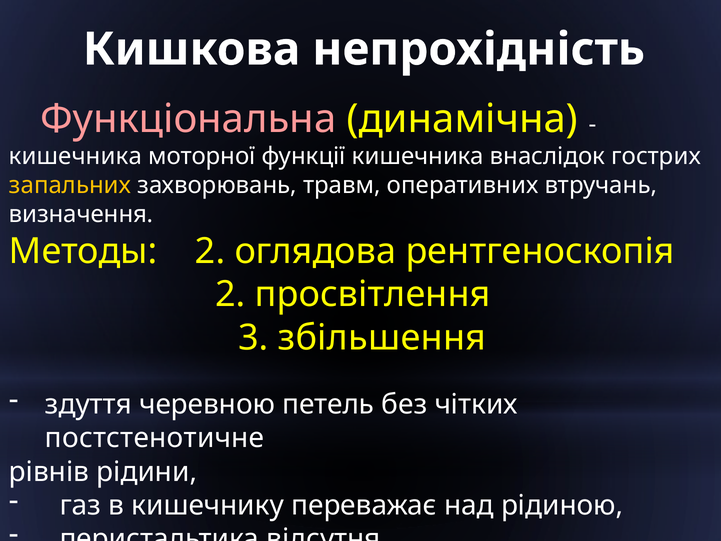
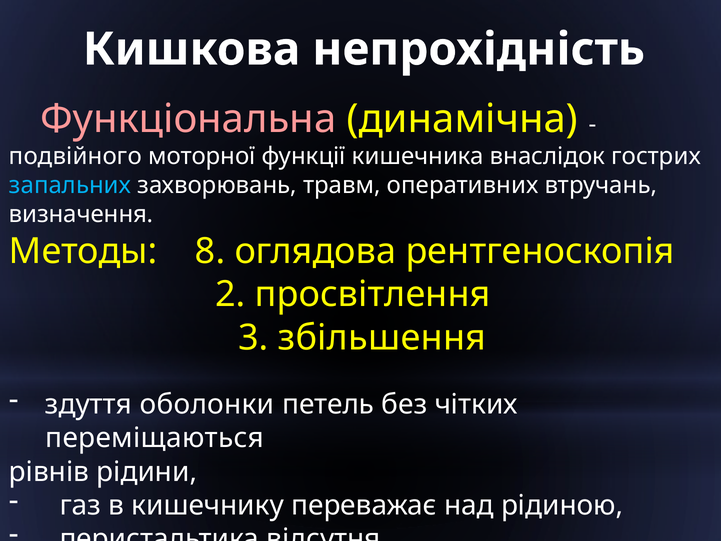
кишечника: кишечника -> подвійного (75, 156)
запальних colour: yellow -> light blue (70, 185)
Методы 2: 2 -> 8 (210, 251)
черевною: черевною -> оболонки (207, 404)
постстенотичне: постстенотичне -> переміщаються (155, 438)
